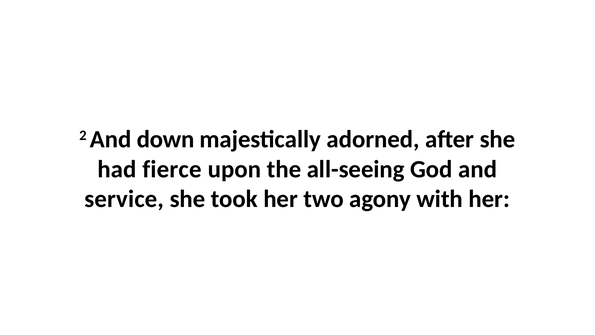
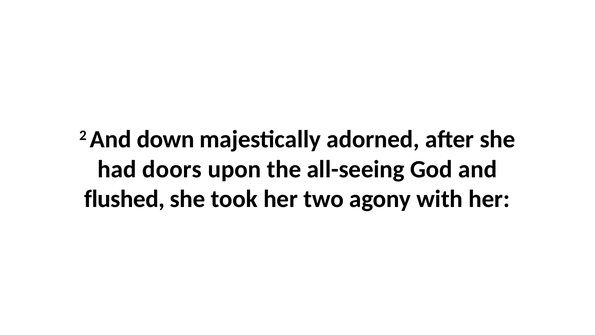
fierce: fierce -> doors (172, 169)
service: service -> flushed (124, 199)
